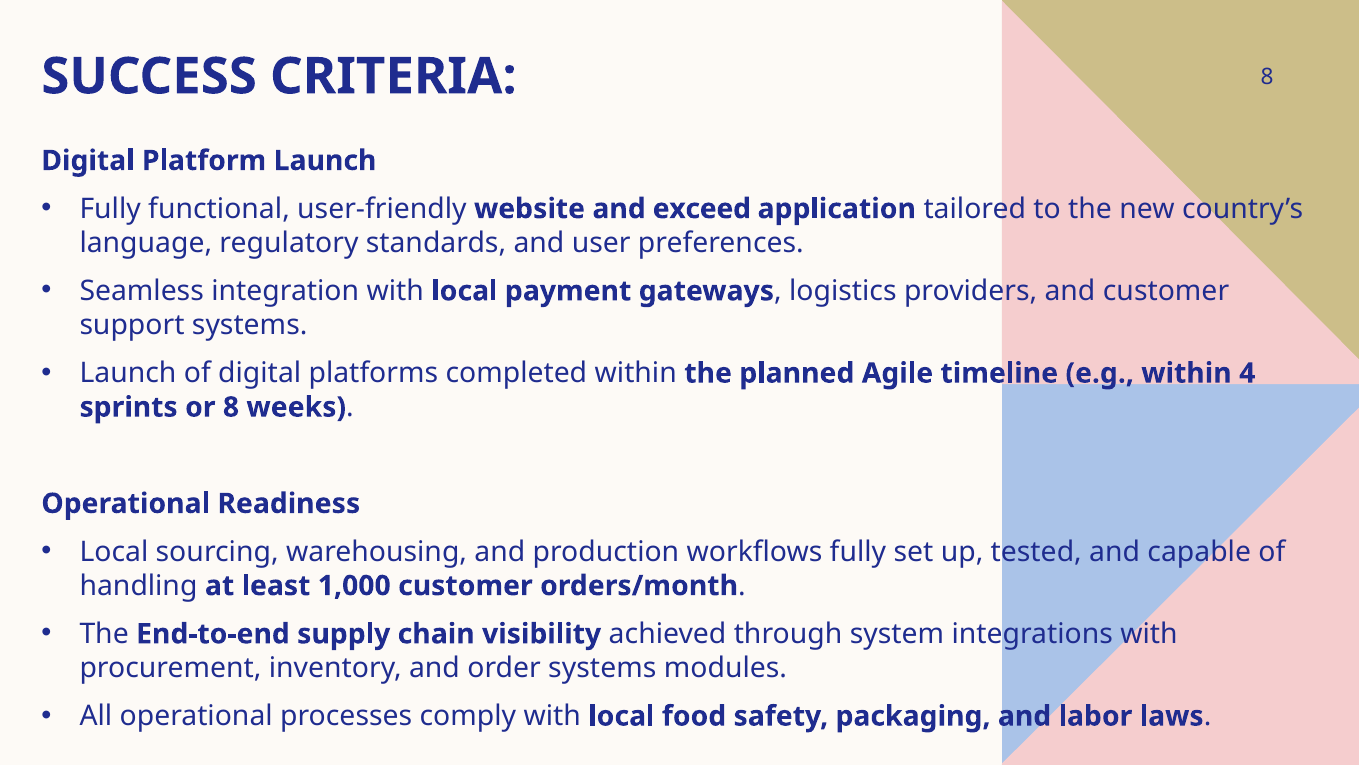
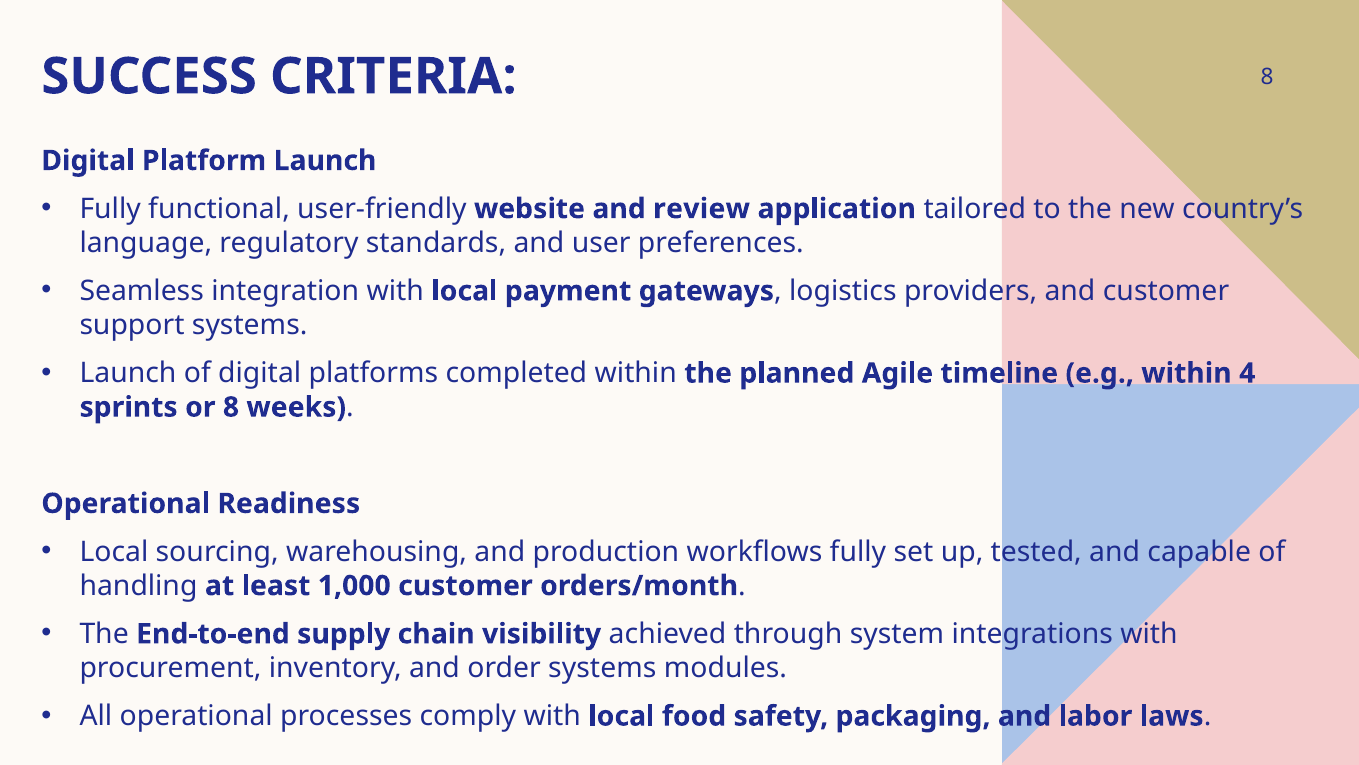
exceed: exceed -> review (702, 209)
